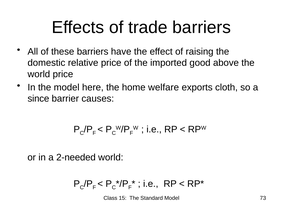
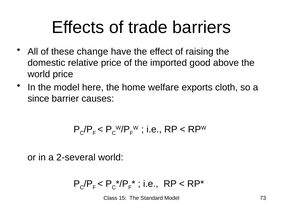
these barriers: barriers -> change (93, 52)
2-needed: 2-needed -> 2-several (76, 158)
